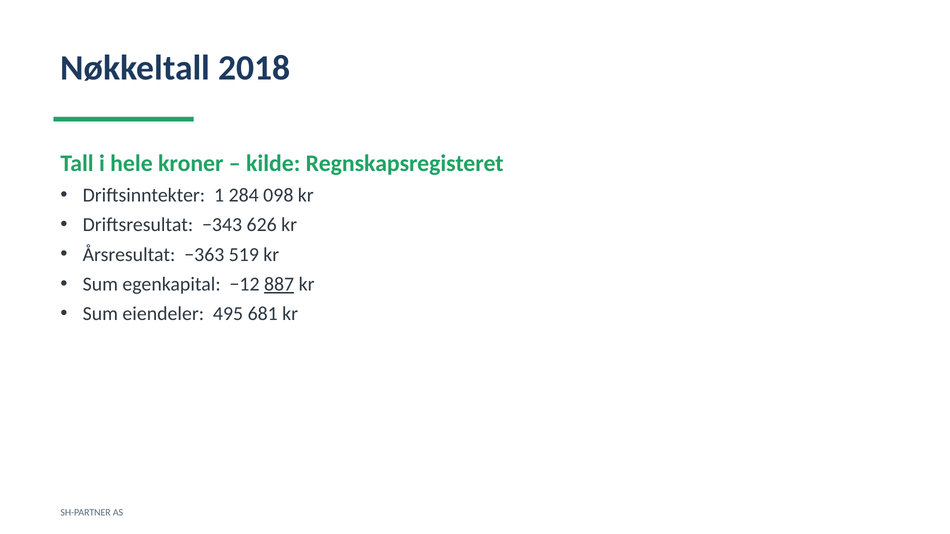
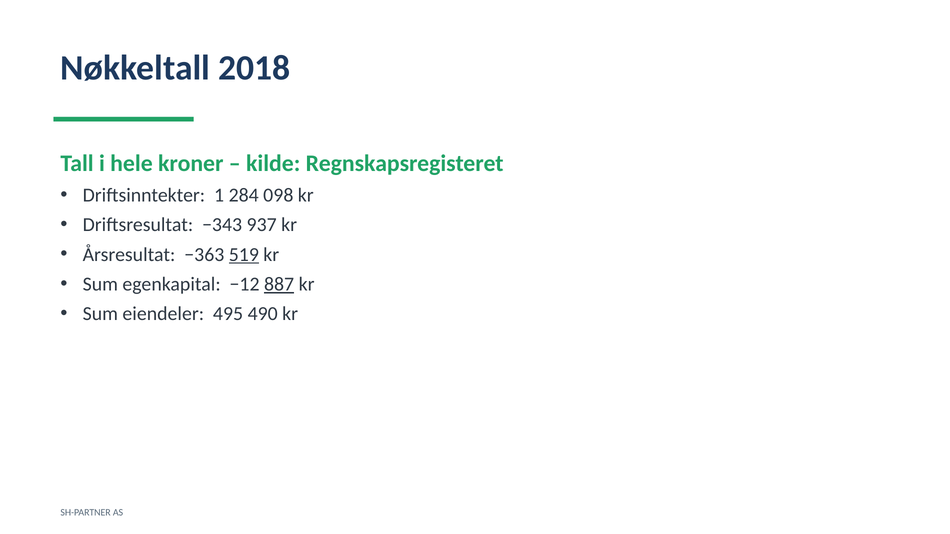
626: 626 -> 937 (262, 225)
519 underline: none -> present (244, 255)
681: 681 -> 490 (263, 314)
